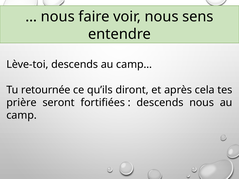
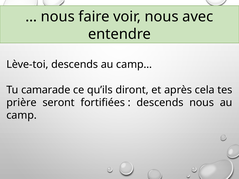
sens: sens -> avec (198, 17)
retournée: retournée -> camarade (46, 90)
